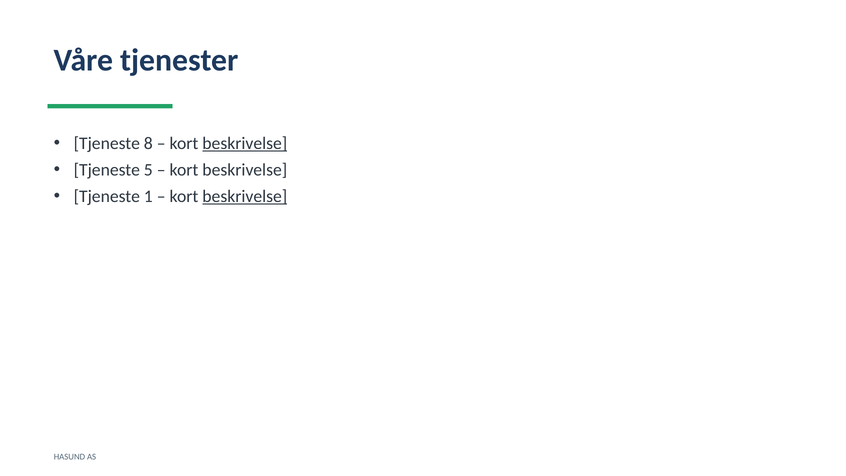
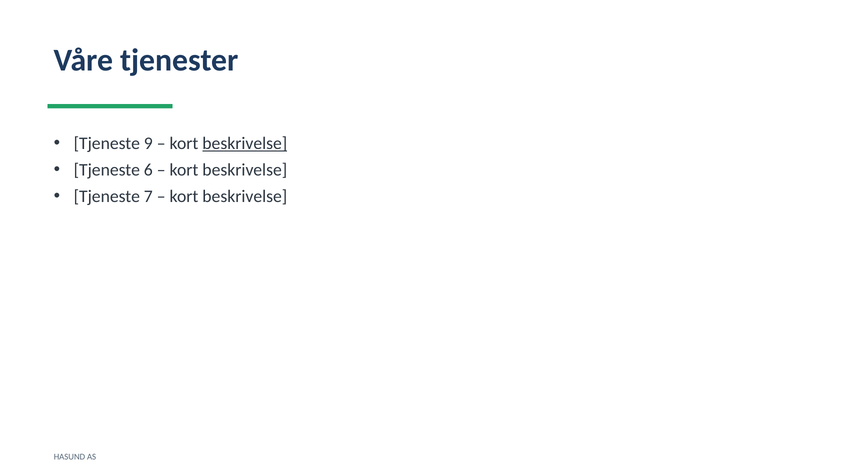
8: 8 -> 9 (148, 143)
5: 5 -> 6 (148, 170)
1: 1 -> 7 (148, 196)
beskrivelse underline: present -> none (245, 196)
